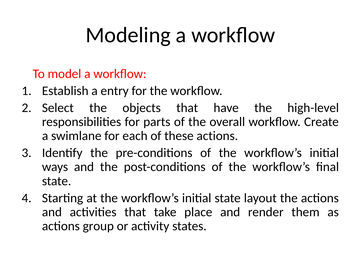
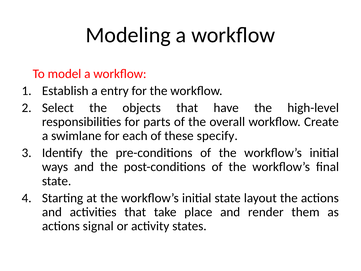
these actions: actions -> specify (217, 136)
group: group -> signal (98, 226)
